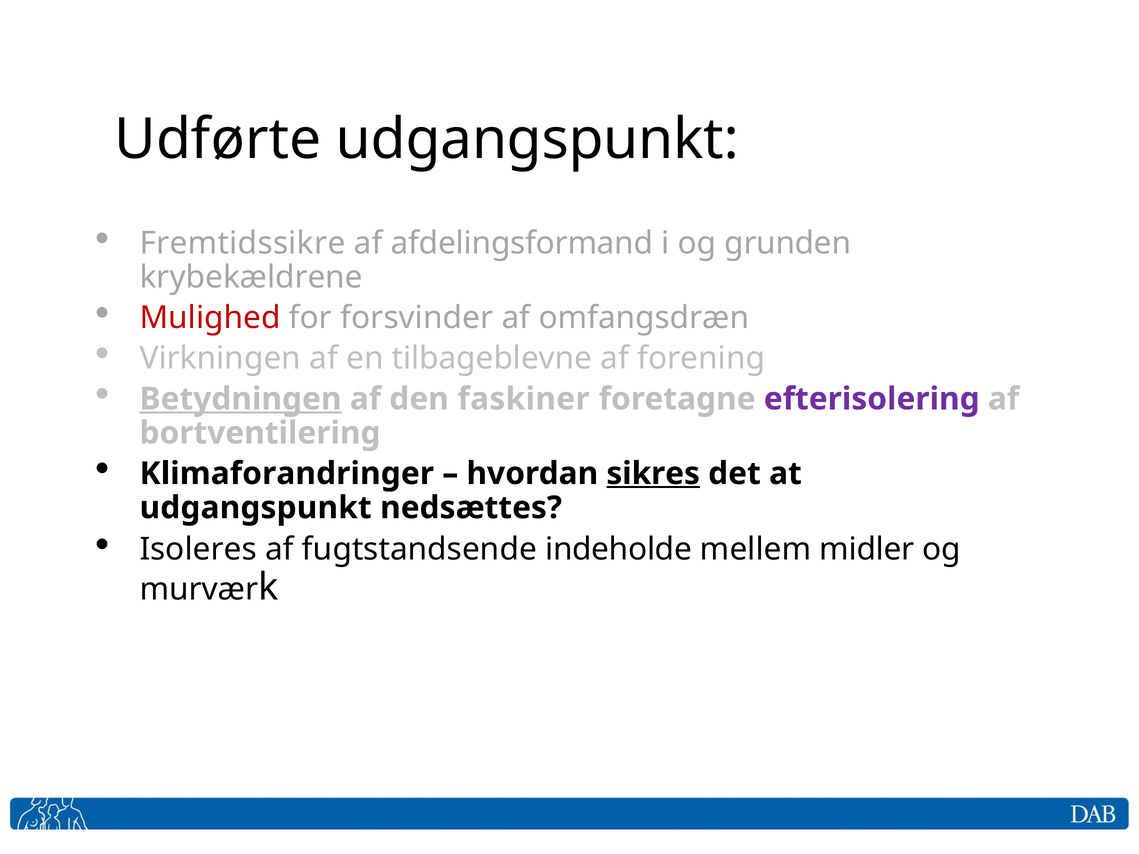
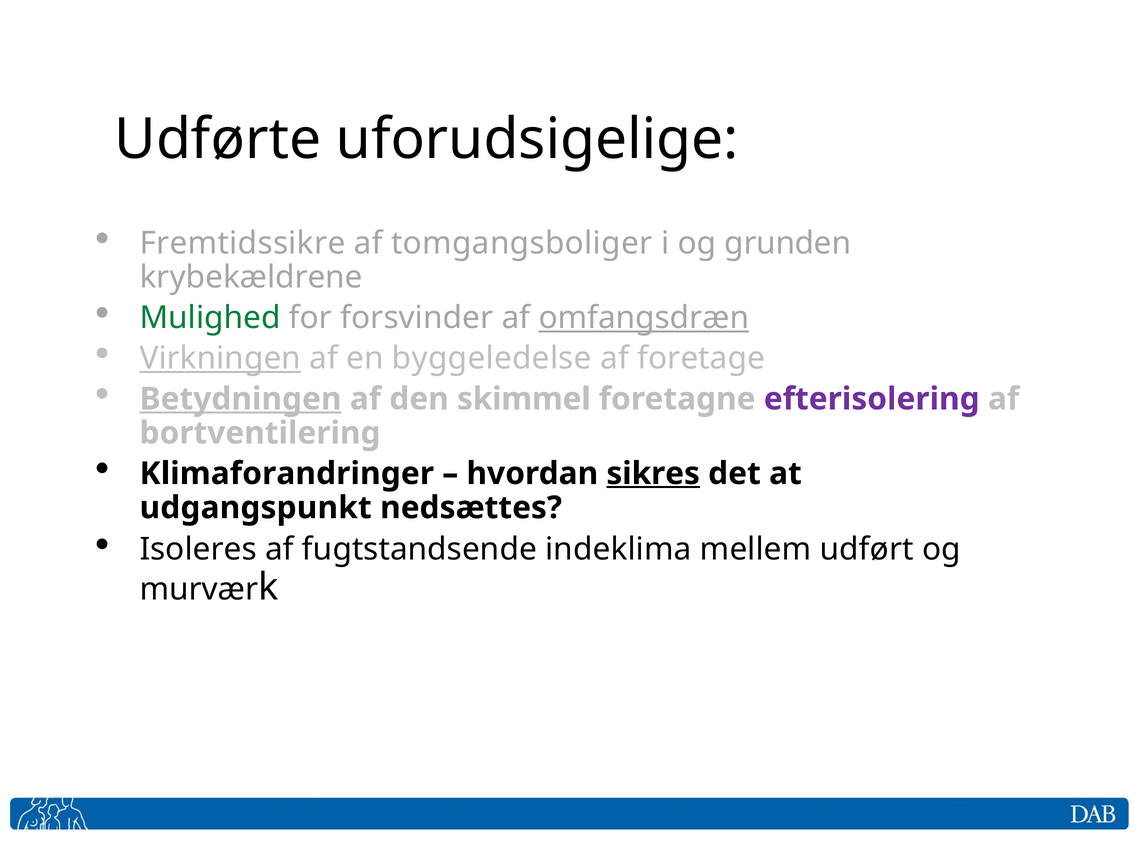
Udførte udgangspunkt: udgangspunkt -> uforudsigelige (537, 140)
afdelingsformand: afdelingsformand -> tomgangsboliger (522, 243)
Mulighed colour: red -> green (210, 318)
omfangsdræn underline: none -> present (644, 318)
Virkningen underline: none -> present (220, 359)
tilbageblevne: tilbageblevne -> byggeledelse (492, 359)
forening: forening -> foretage (701, 359)
faskiner: faskiner -> skimmel (524, 399)
indeholde: indeholde -> indeklima (618, 550)
midler: midler -> udført (867, 550)
